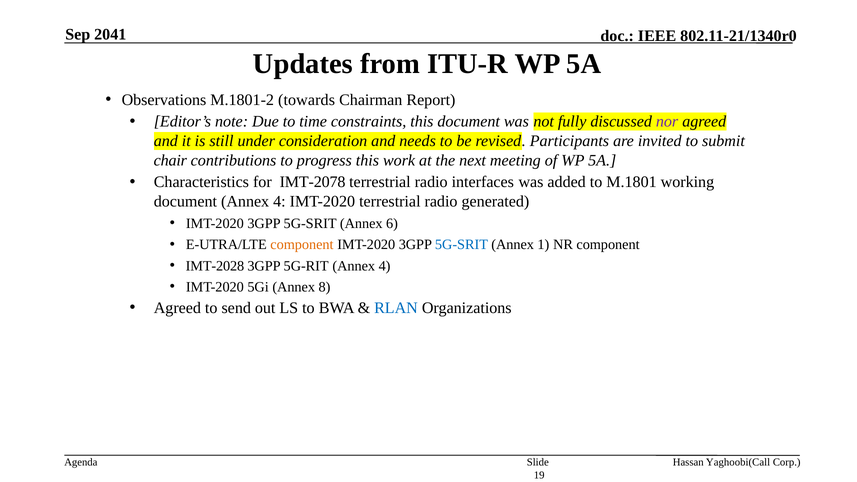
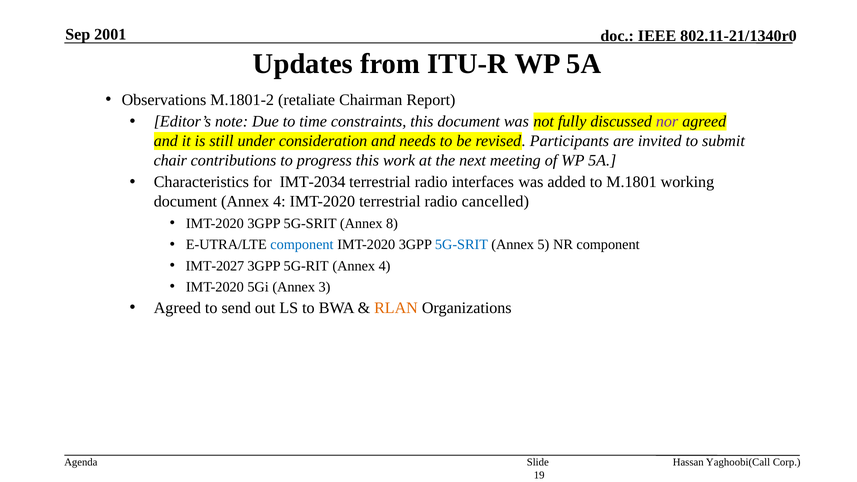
2041: 2041 -> 2001 (110, 34)
towards: towards -> retaliate (307, 100)
IMT-2078: IMT-2078 -> IMT-2034 (313, 182)
generated: generated -> cancelled (495, 201)
6: 6 -> 8 (392, 224)
component colour: orange -> blue (302, 245)
1: 1 -> 5 (543, 245)
IMT-2028: IMT-2028 -> IMT-2027 (215, 266)
8: 8 -> 3 (325, 287)
RLAN colour: blue -> orange (396, 308)
